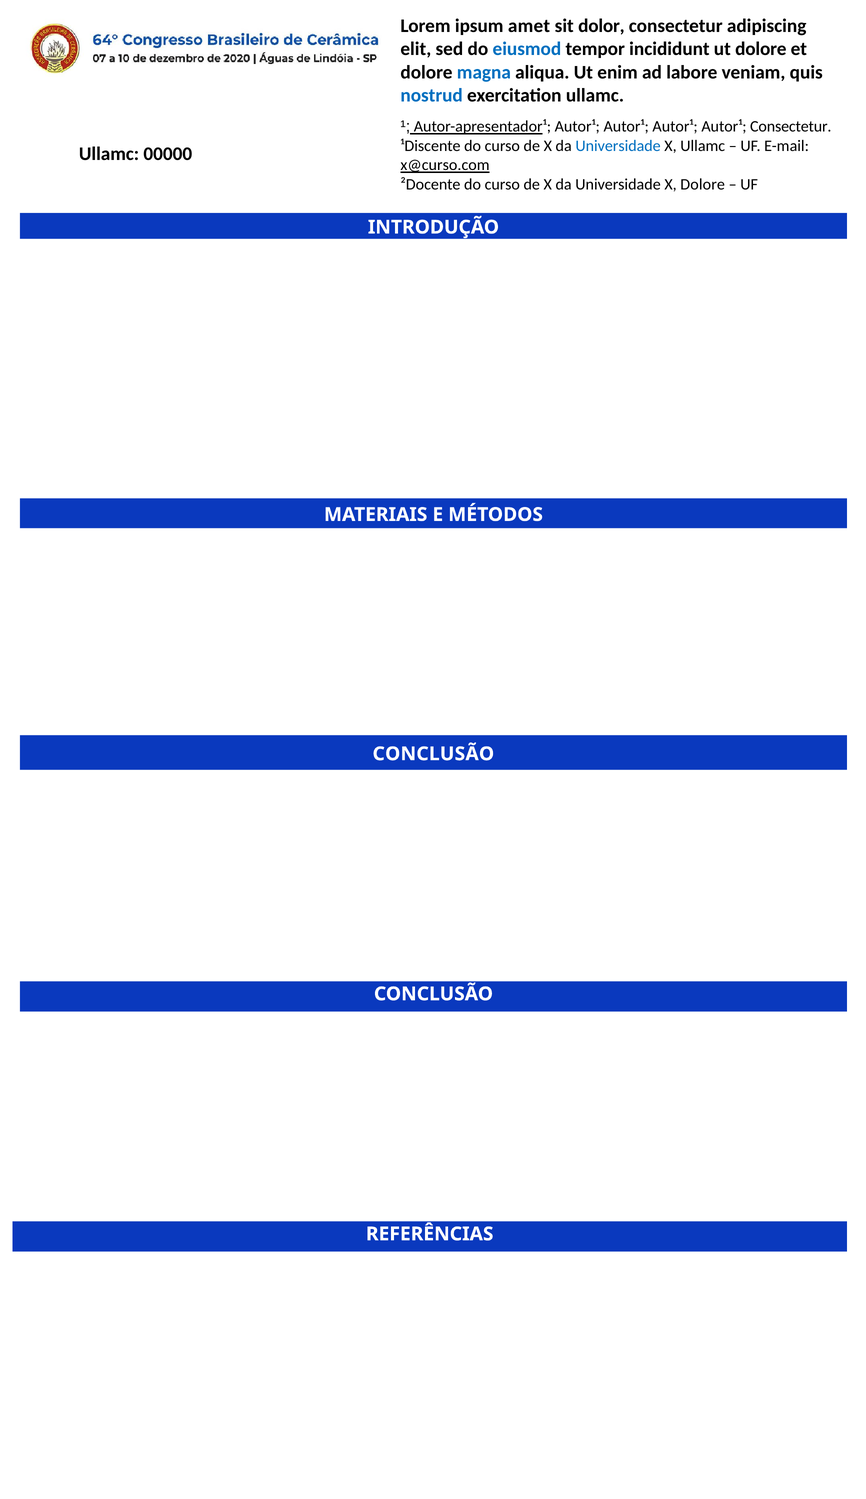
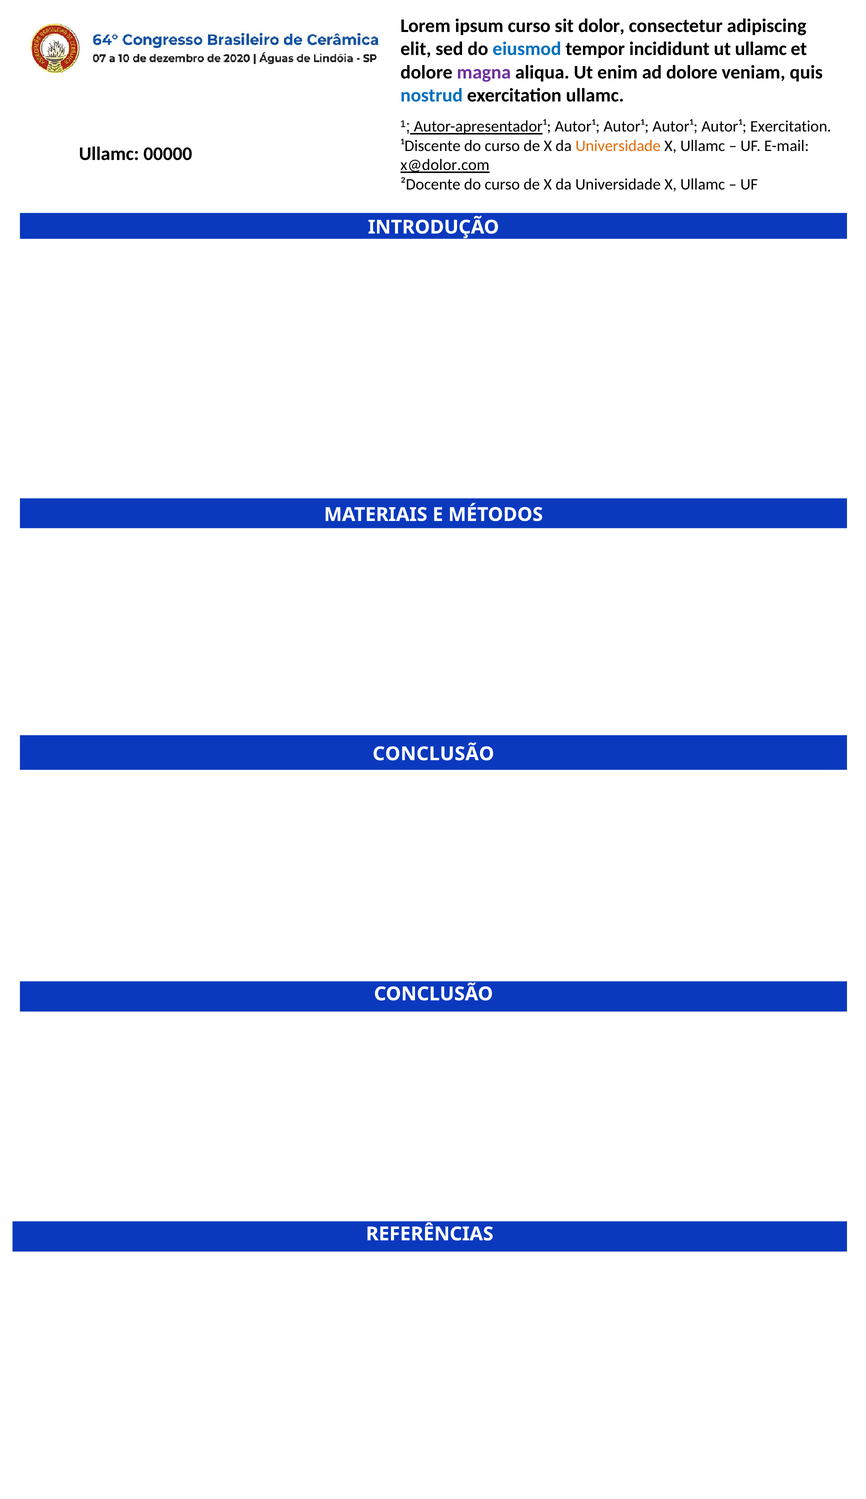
ipsum amet: amet -> curso (529, 26)
ut dolore: dolore -> ullamc (761, 49)
magna colour: blue -> purple (484, 72)
ad labore: labore -> dolore (692, 72)
Autor¹ Consectetur: Consectetur -> Exercitation (791, 127)
Universidade colour: blue -> orange (618, 146)
x@curso.com: x@curso.com -> x@dolor.com (445, 165)
Dolore: Dolore -> Ullamc (703, 184)
